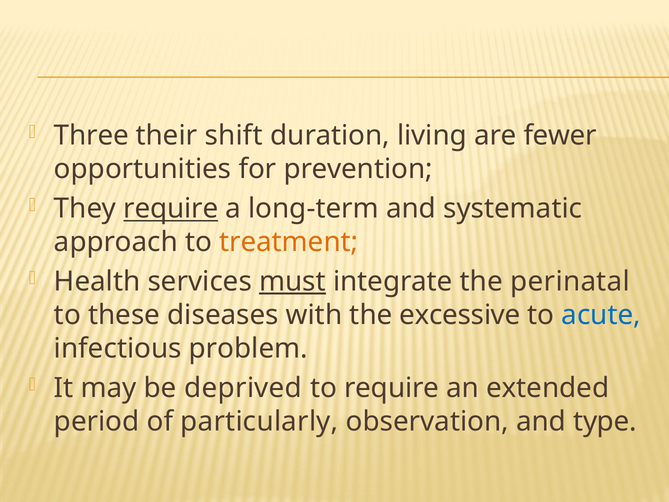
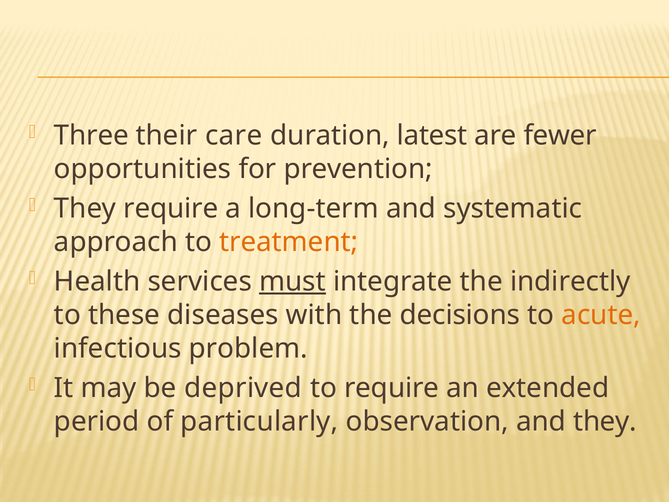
shift: shift -> care (234, 136)
living: living -> latest (432, 136)
require underline: present -> none (171, 209)
perinatal: perinatal -> indirectly (570, 281)
excessive: excessive -> decisions (460, 315)
acute colour: blue -> orange (601, 315)
and type: type -> they (605, 421)
